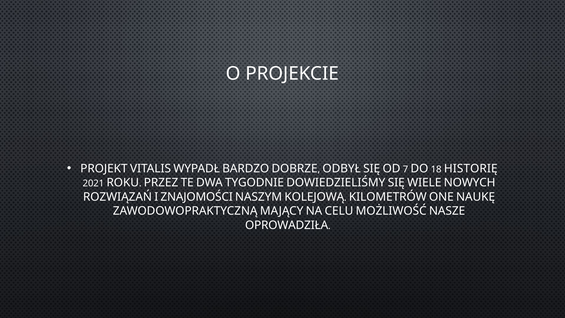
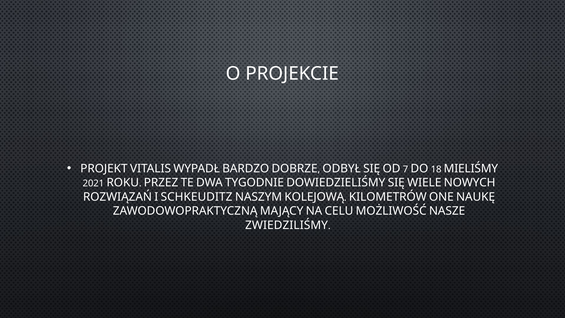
HISTORIĘ: HISTORIĘ -> MIELIŚMY (471, 169)
ZNAJOMOŚCI: ZNAJOMOŚCI -> SCHKEUDITZ (197, 197)
OPROWADZIŁA: OPROWADZIŁA -> ZWIEDZILIŚMY (287, 225)
